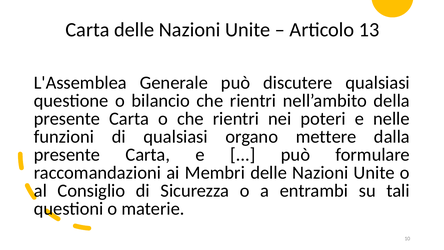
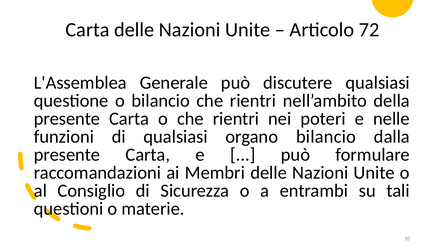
13: 13 -> 72 (369, 30)
organo mettere: mettere -> bilancio (326, 137)
